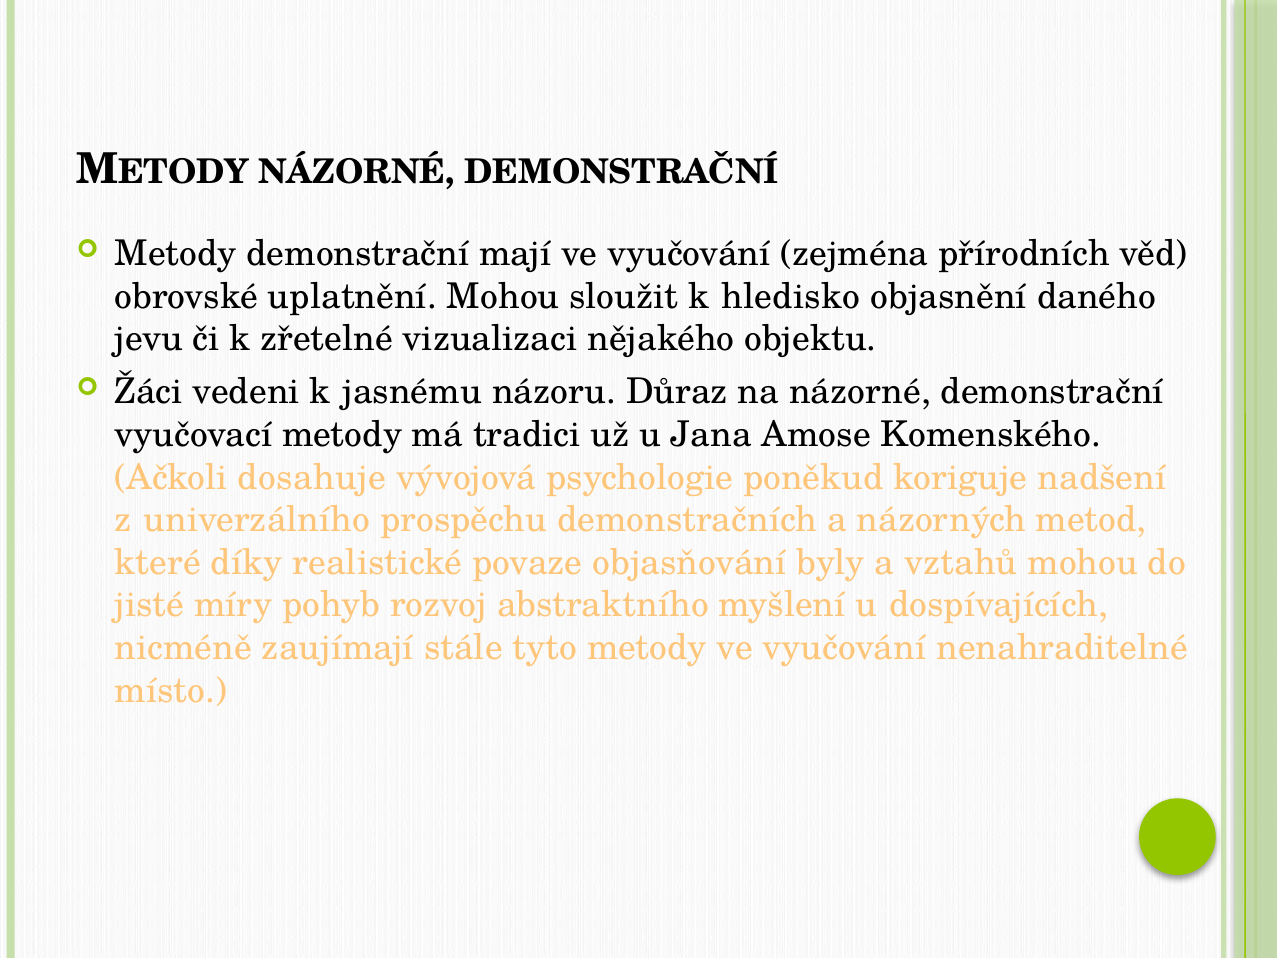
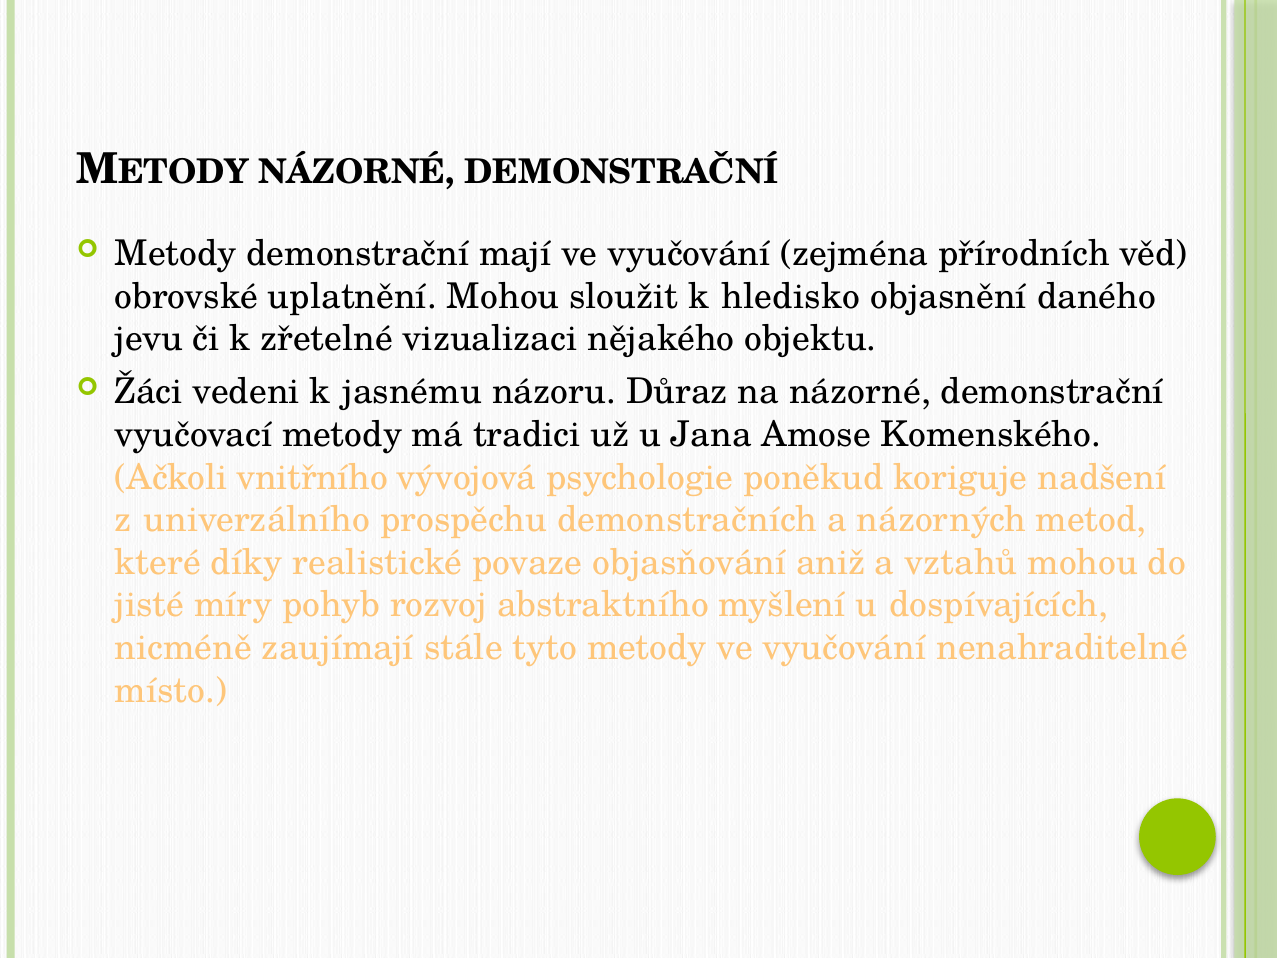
dosahuje: dosahuje -> vnitřního (312, 477)
byly: byly -> aniž (831, 562)
